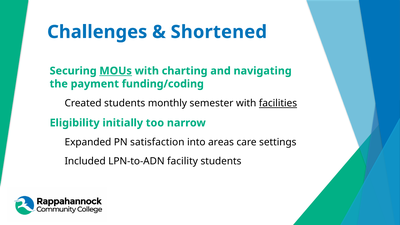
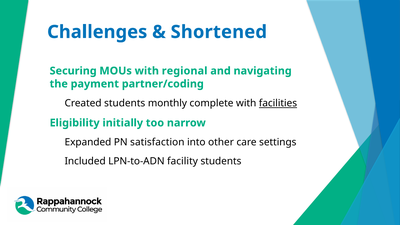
MOUs underline: present -> none (116, 71)
charting: charting -> regional (185, 71)
funding/coding: funding/coding -> partner/coding (163, 84)
semester: semester -> complete (212, 103)
areas: areas -> other (221, 142)
